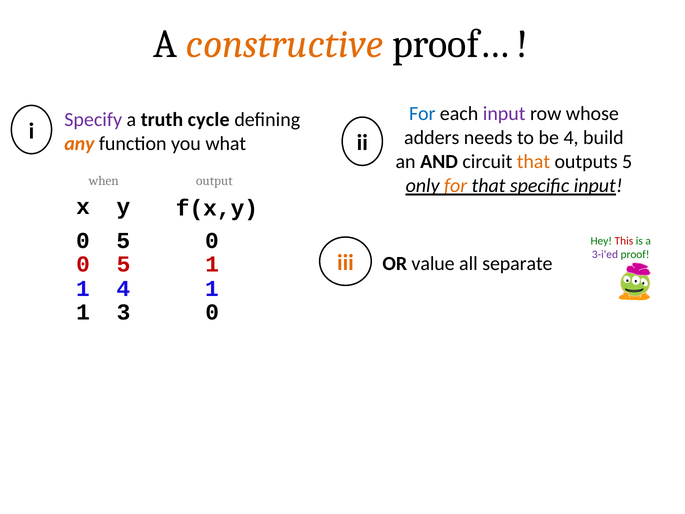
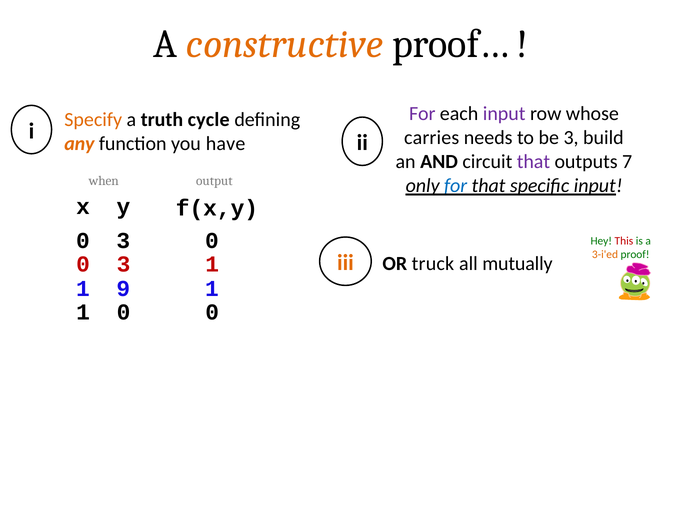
For colour: blue -> purple (422, 114)
Specify colour: purple -> orange (93, 119)
adders: adders -> carries (432, 138)
be 4: 4 -> 3 (571, 138)
what: what -> have (226, 143)
that colour: orange -> purple (533, 162)
outputs 5: 5 -> 7 (627, 162)
for colour: orange -> blue (456, 186)
5: 5 -> 3 (123, 241)
3-i'ed colour: purple -> orange (605, 254)
value: value -> truck (433, 264)
separate: separate -> mutually (517, 264)
5: 5 -> 3 (123, 264)
1 4: 4 -> 9 (123, 288)
3: 3 -> 0 (123, 312)
